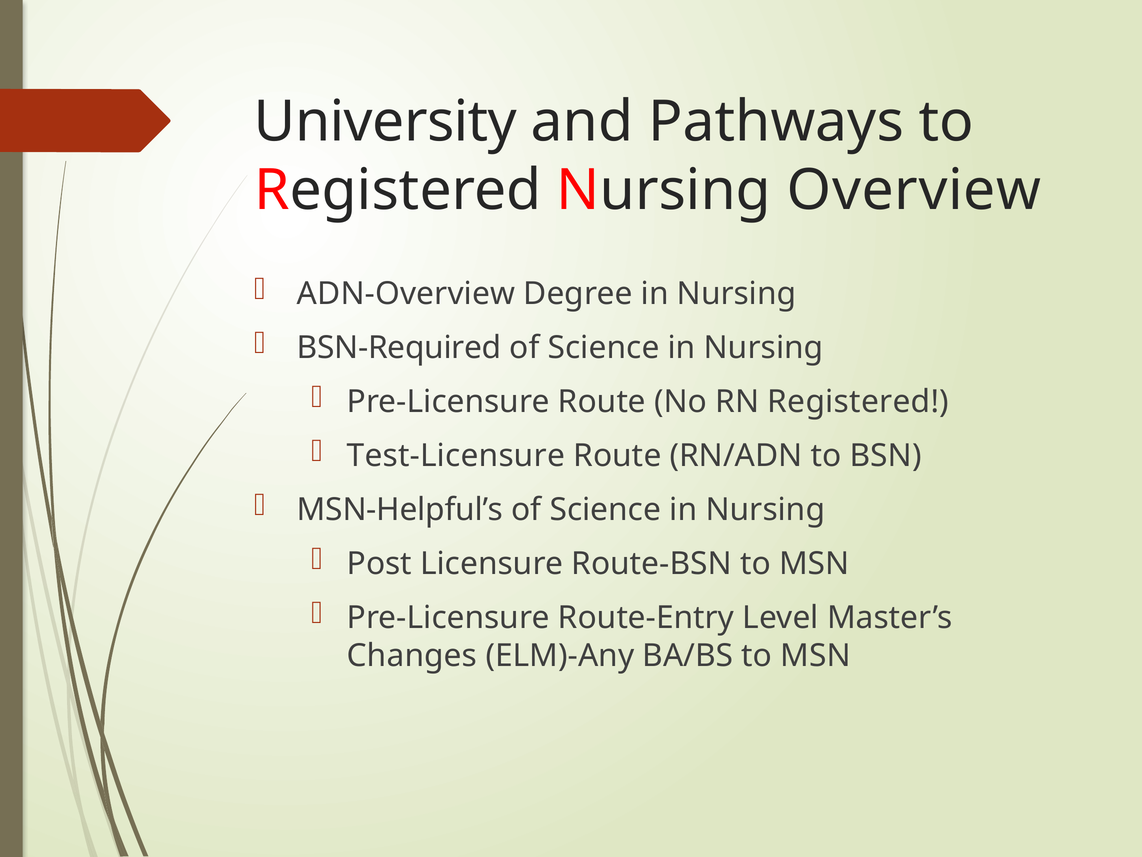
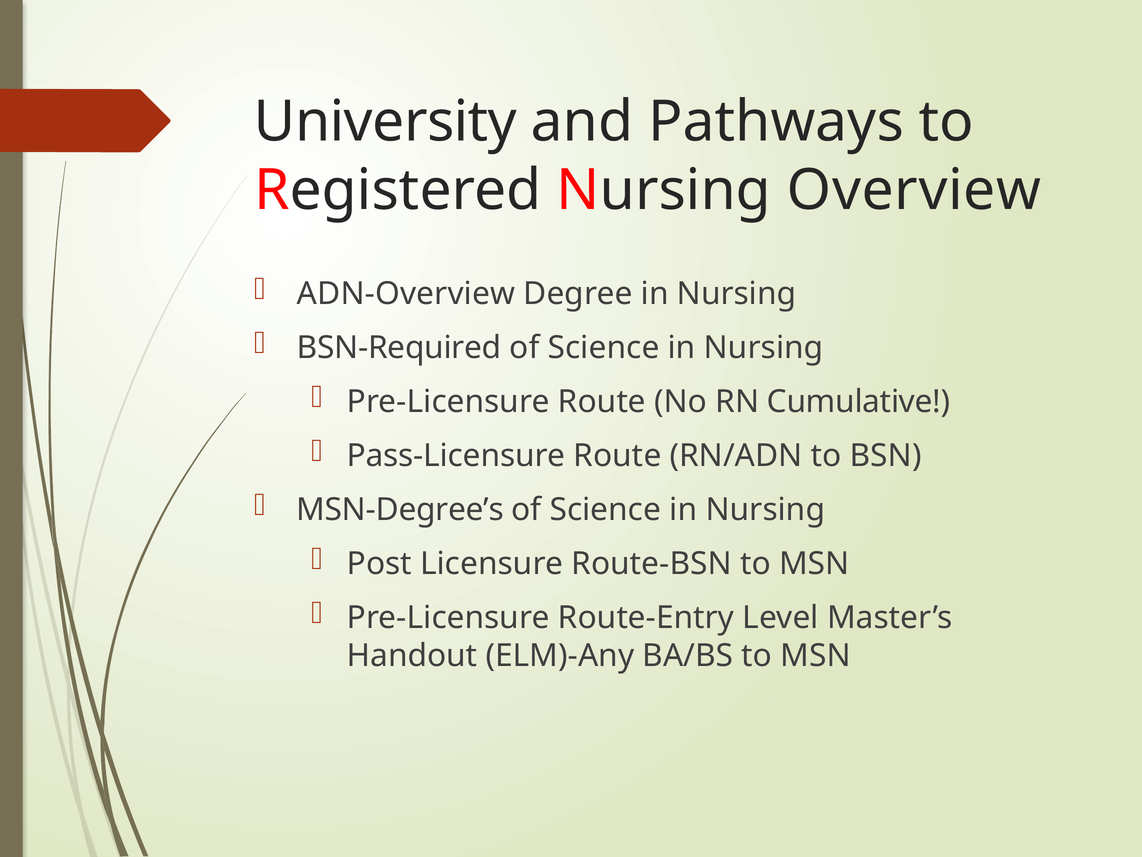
RN Registered: Registered -> Cumulative (858, 401)
Test-Licensure: Test-Licensure -> Pass-Licensure (456, 455)
MSN-Helpful’s: MSN-Helpful’s -> MSN-Degree’s (400, 509)
Changes: Changes -> Handout (412, 656)
